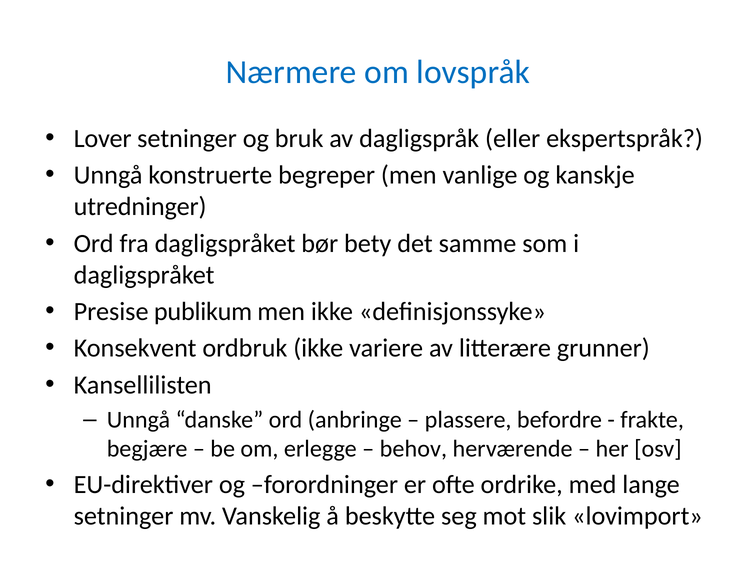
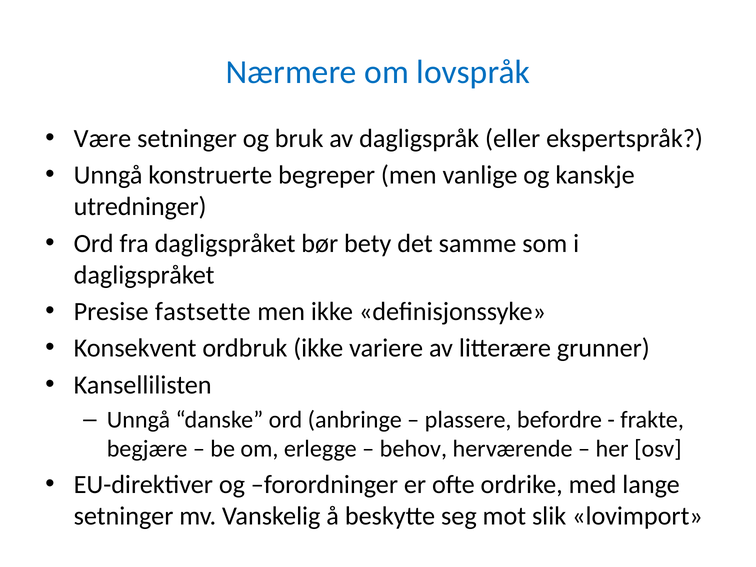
Lover: Lover -> Være (102, 139)
publikum: publikum -> fastsette (203, 312)
